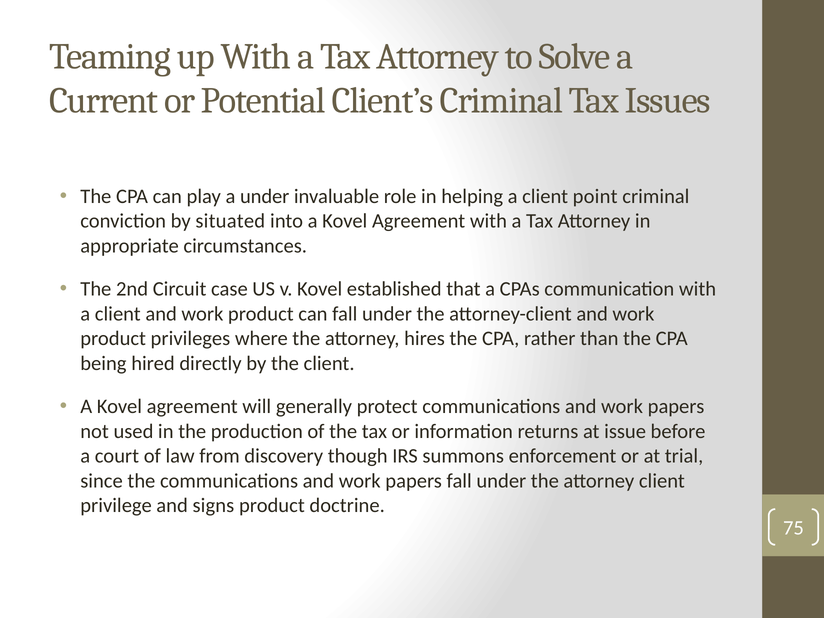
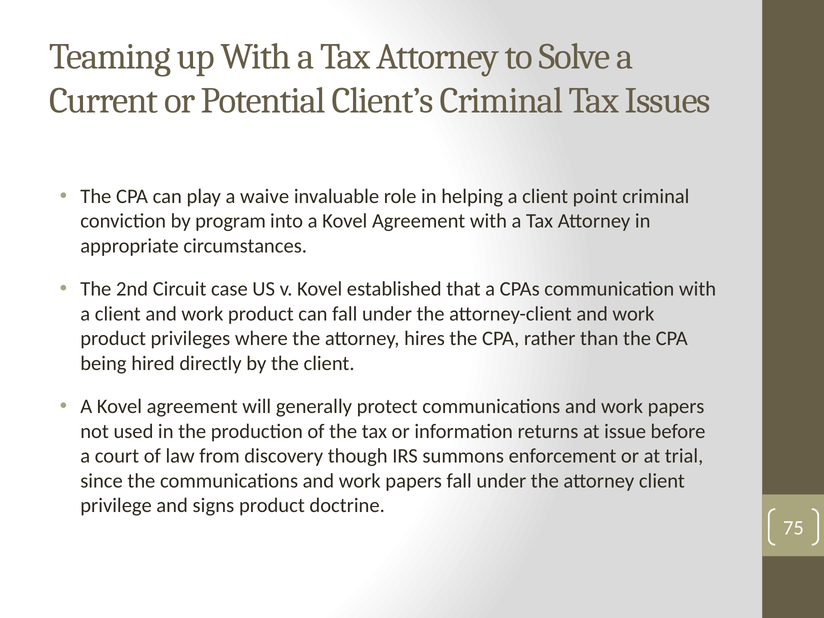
a under: under -> waive (265, 196)
situated: situated -> program (231, 221)
